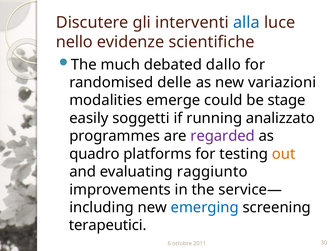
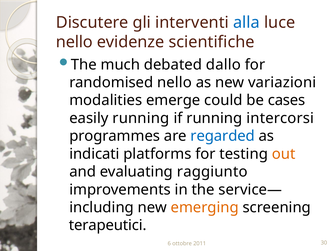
randomised delle: delle -> nello (175, 83)
stage: stage -> cases (287, 100)
easily soggetti: soggetti -> running (141, 118)
analizzato: analizzato -> intercorsi (280, 118)
regarded colour: purple -> blue (223, 136)
quadro: quadro -> indicati (94, 154)
emerging colour: blue -> orange (205, 208)
